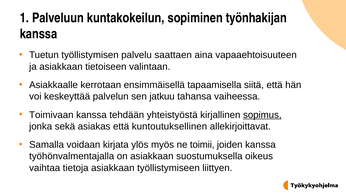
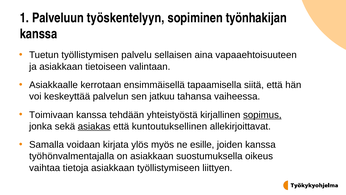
kuntakokeilun: kuntakokeilun -> työskentelyyn (126, 18)
saattaen: saattaen -> sellaisen (173, 55)
asiakas underline: none -> present (94, 126)
toimii: toimii -> esille (202, 144)
